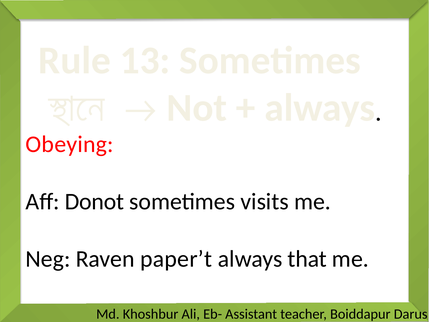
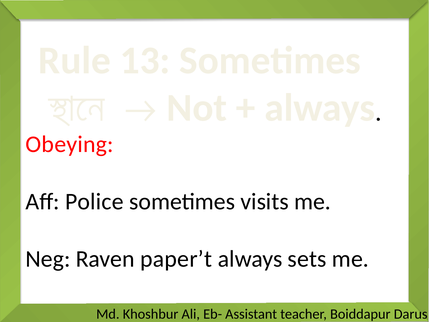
Donot: Donot -> Police (94, 201)
that: that -> sets (307, 259)
